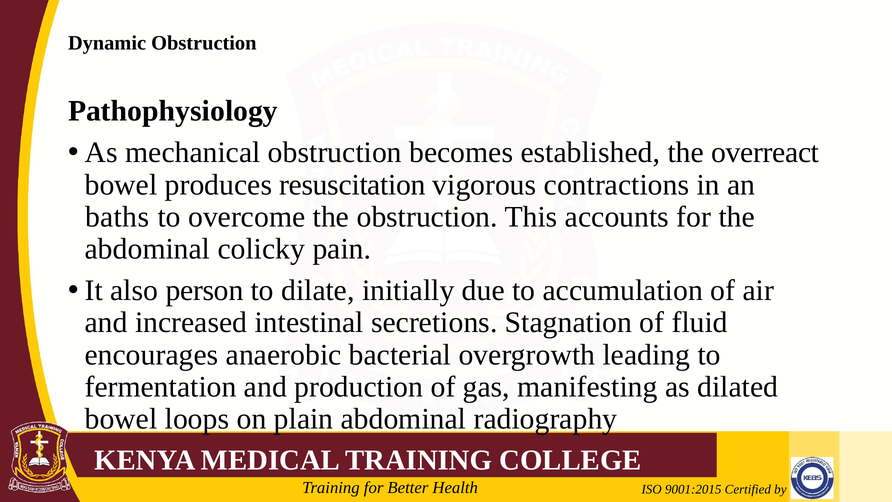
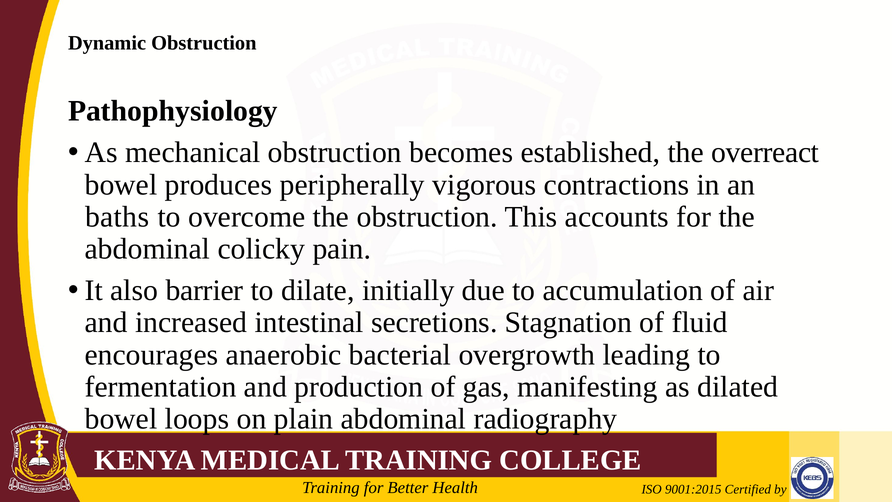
resuscitation: resuscitation -> peripherally (352, 185)
person: person -> barrier (204, 290)
